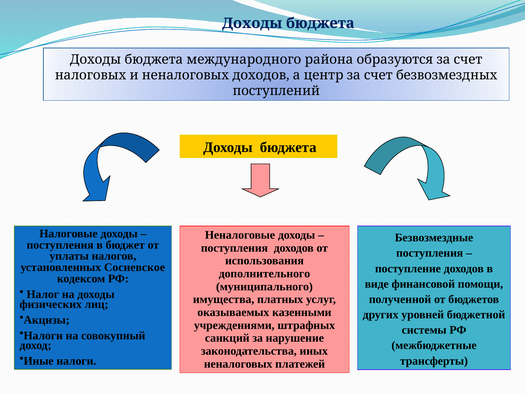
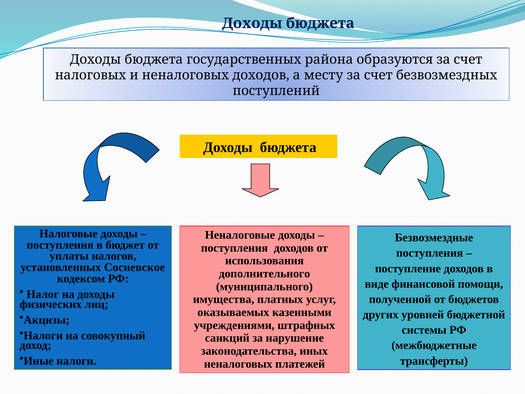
международного: международного -> государственных (244, 59)
центр: центр -> месту (323, 75)
